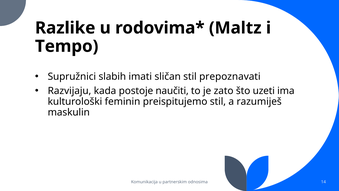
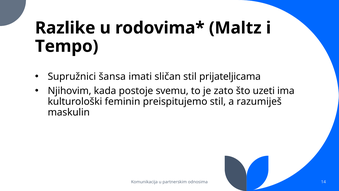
slabih: slabih -> šansa (112, 76)
prepoznavati: prepoznavati -> prijateljicama (230, 76)
Razvijaju: Razvijaju -> Njihovim (70, 91)
naučiti: naučiti -> svemu (172, 91)
